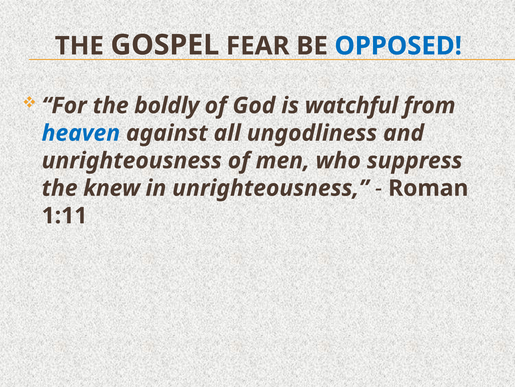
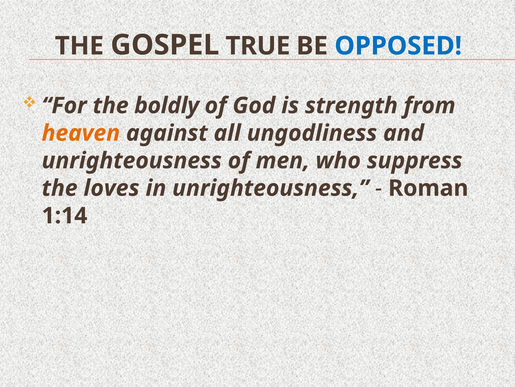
FEAR: FEAR -> TRUE (258, 46)
watchful: watchful -> strength (351, 105)
heaven colour: blue -> orange (81, 133)
knew: knew -> loves (112, 188)
1:11: 1:11 -> 1:14 (64, 215)
